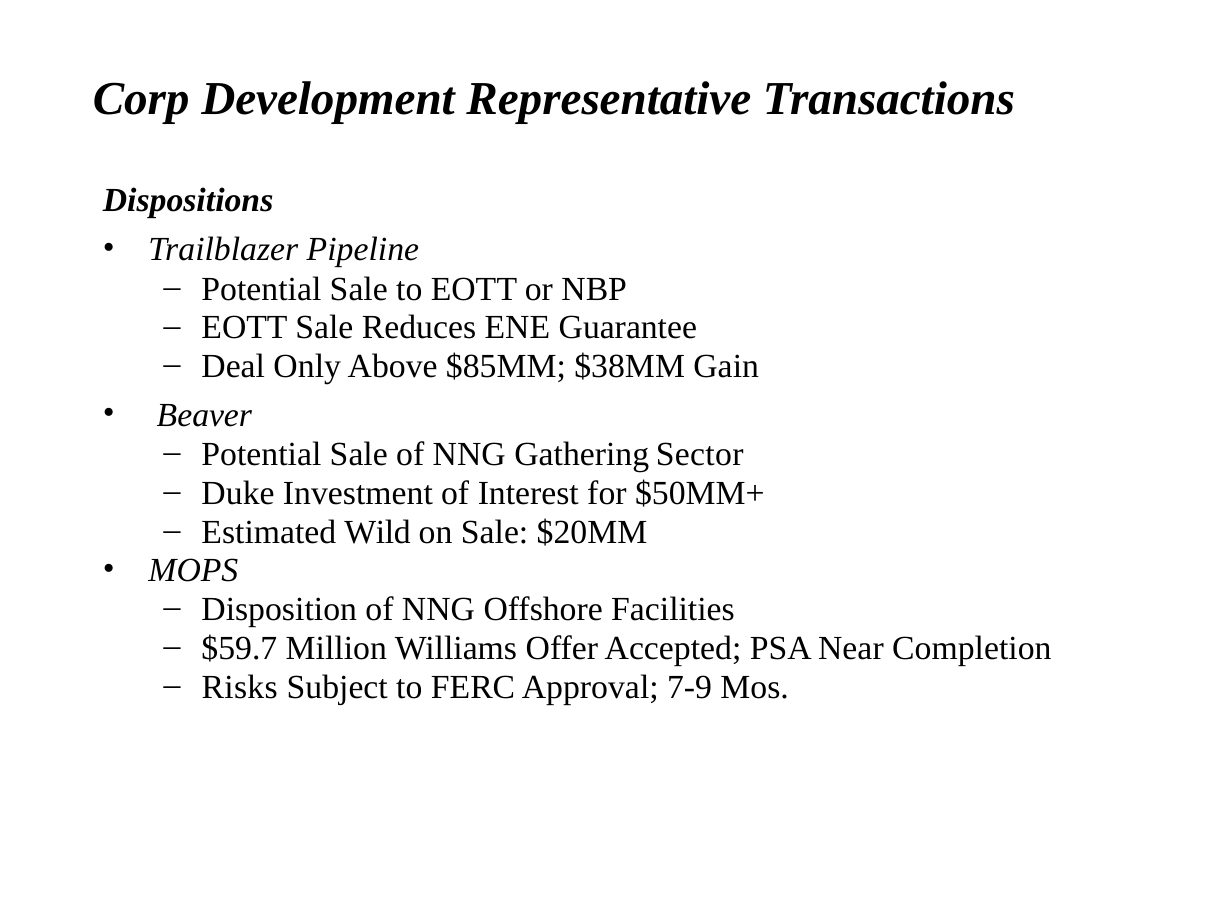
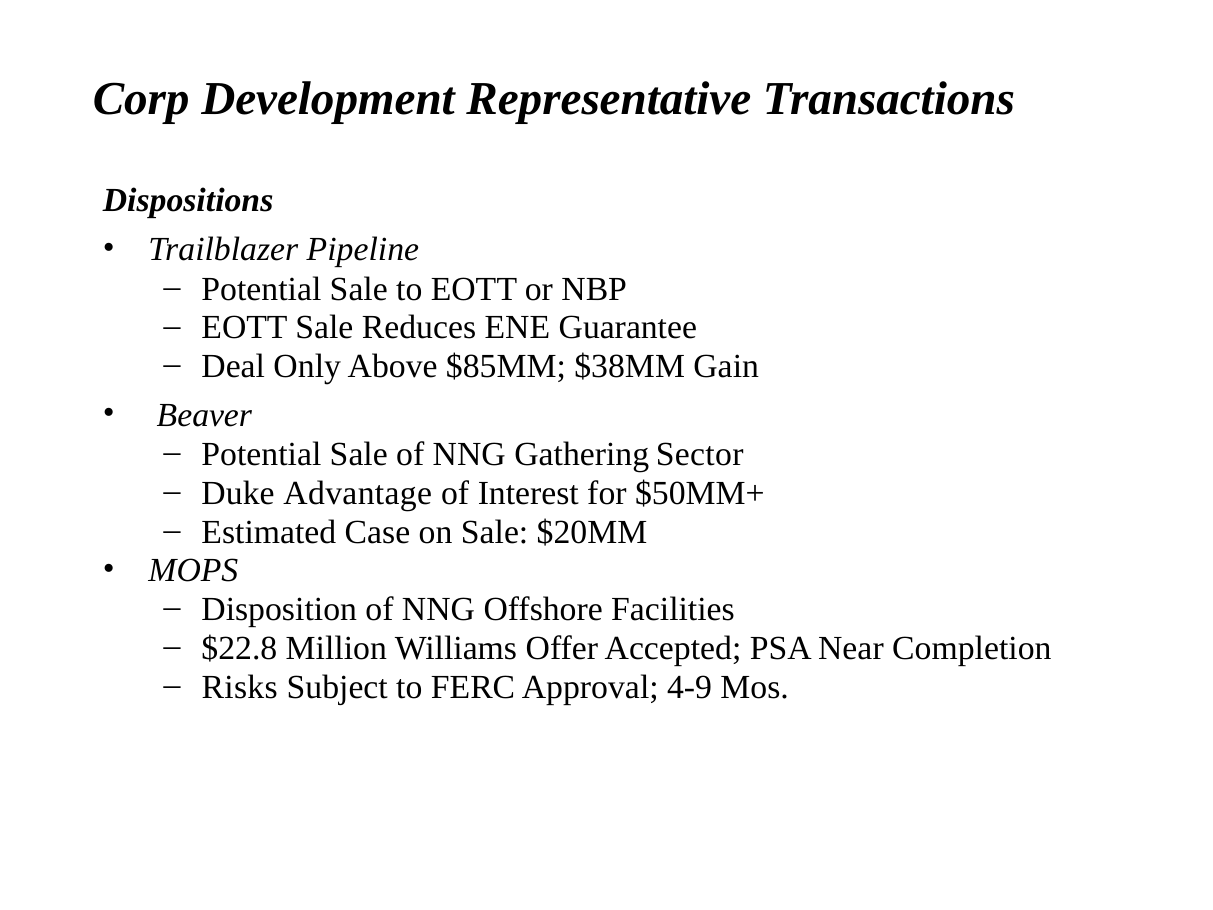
Investment: Investment -> Advantage (358, 493)
Wild: Wild -> Case (377, 532)
$59.7: $59.7 -> $22.8 (239, 648)
7-9: 7-9 -> 4-9 (690, 687)
